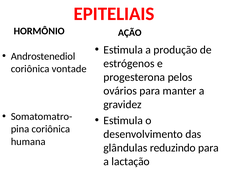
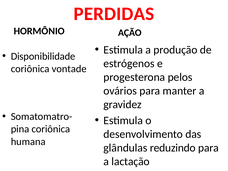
EPITELIAIS: EPITELIAIS -> PERDIDAS (114, 14)
Androstenediol: Androstenediol -> Disponibilidade (43, 56)
